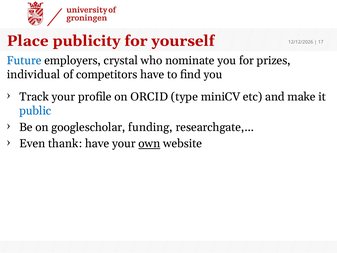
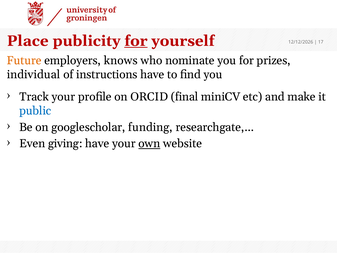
for underline: none -> present (136, 41)
Future colour: blue -> orange (24, 60)
crystal: crystal -> knows (121, 60)
competitors: competitors -> instructions (107, 74)
type: type -> final (185, 97)
thank: thank -> giving (65, 143)
